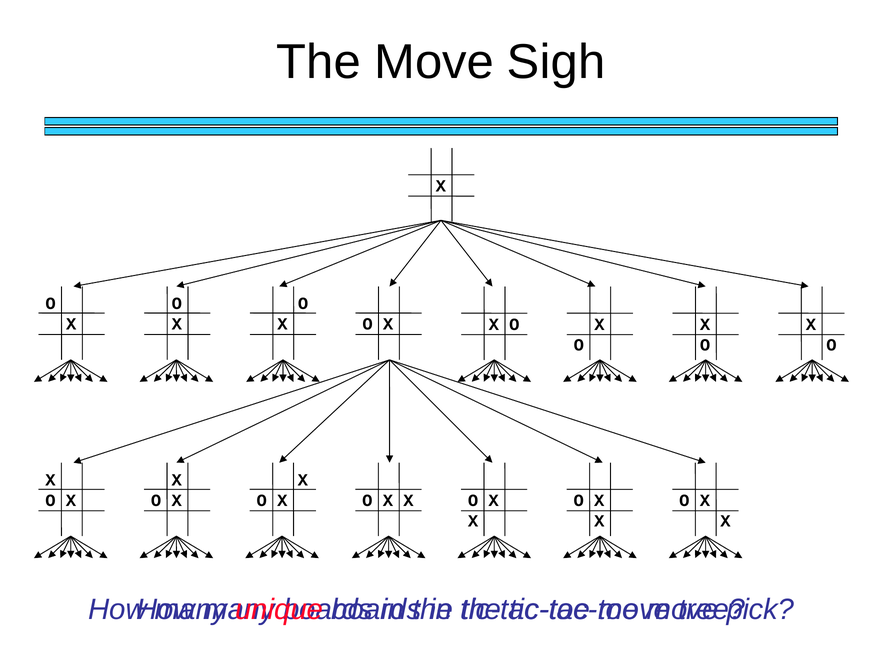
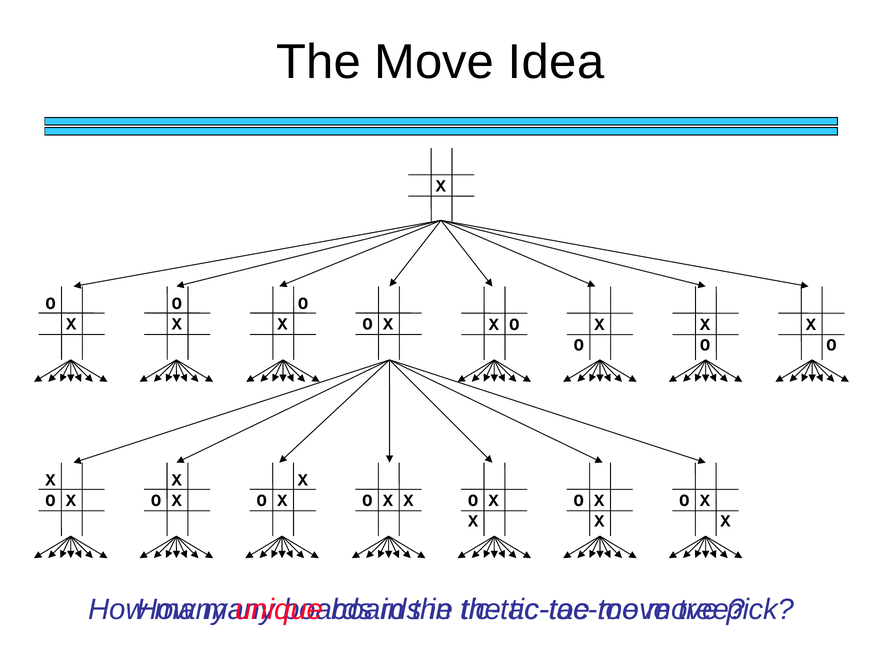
Sigh: Sigh -> Idea (556, 62)
